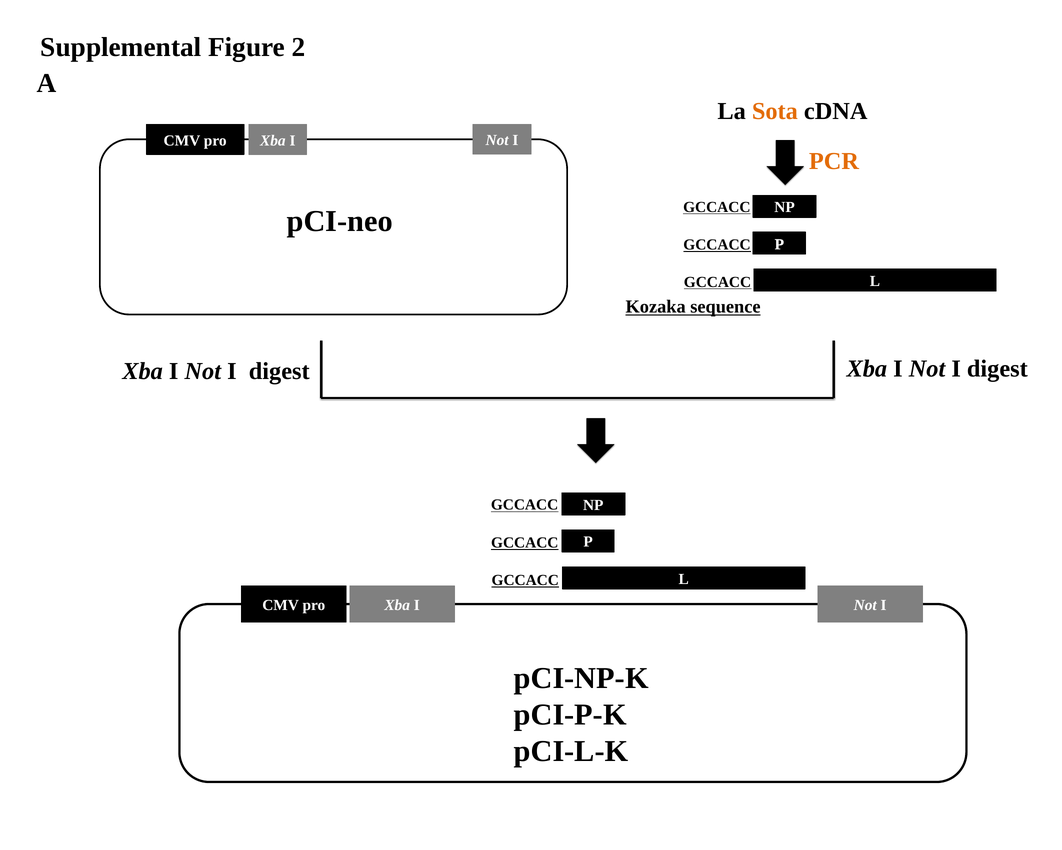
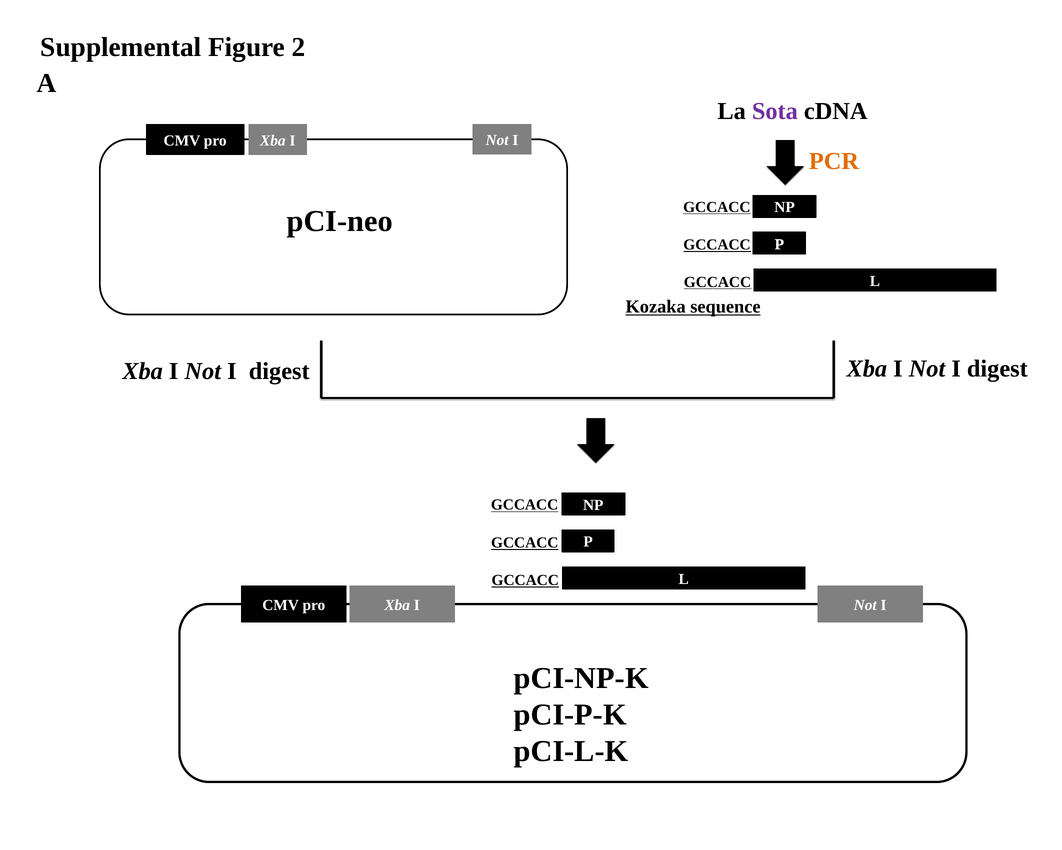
Sota colour: orange -> purple (775, 111)
